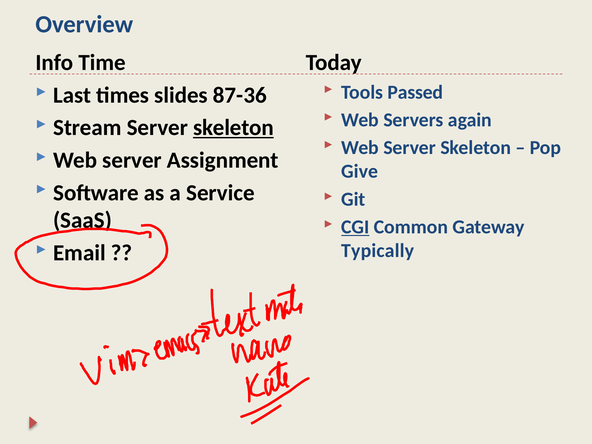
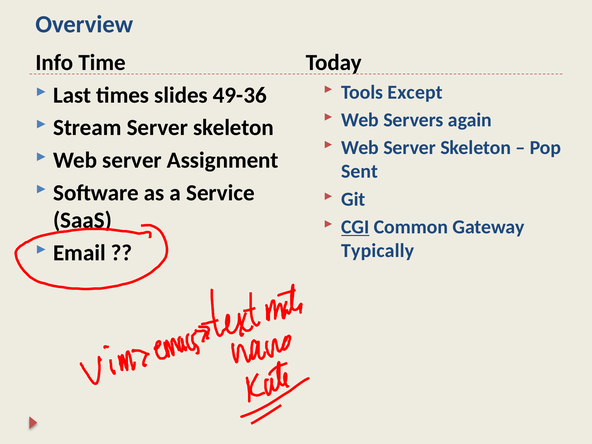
Passed: Passed -> Except (415, 92)
87-36: 87-36 -> 49-36 (240, 95)
skeleton underline: present -> none (233, 128)
Give: Give -> Sent (360, 171)
